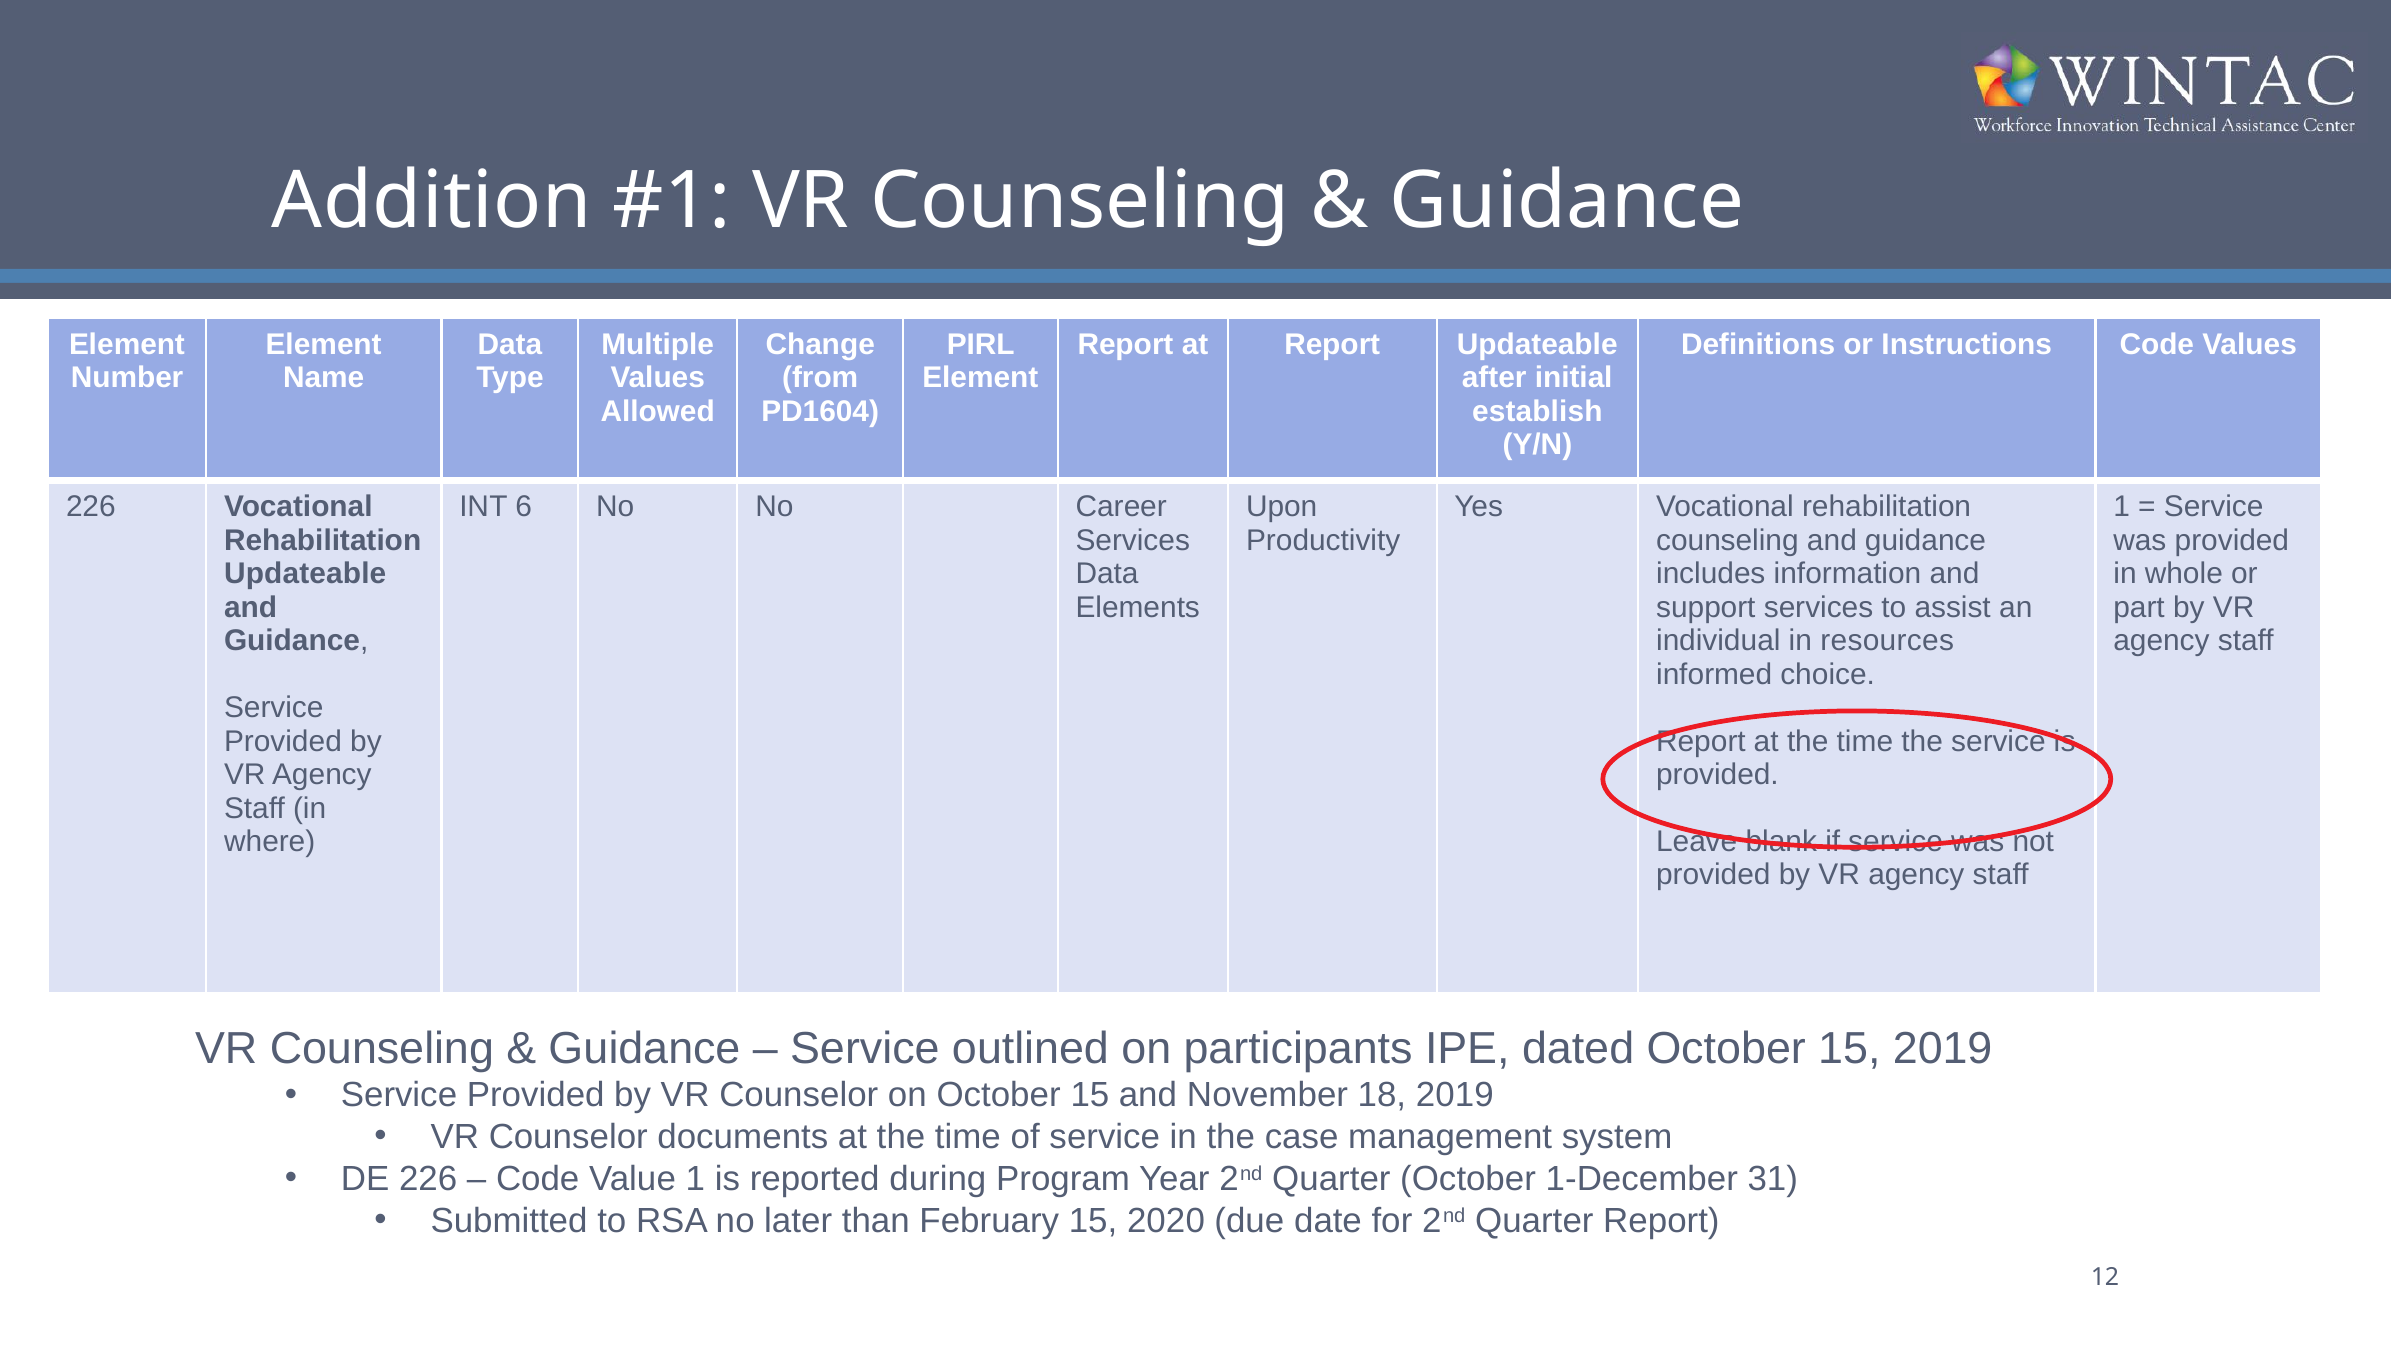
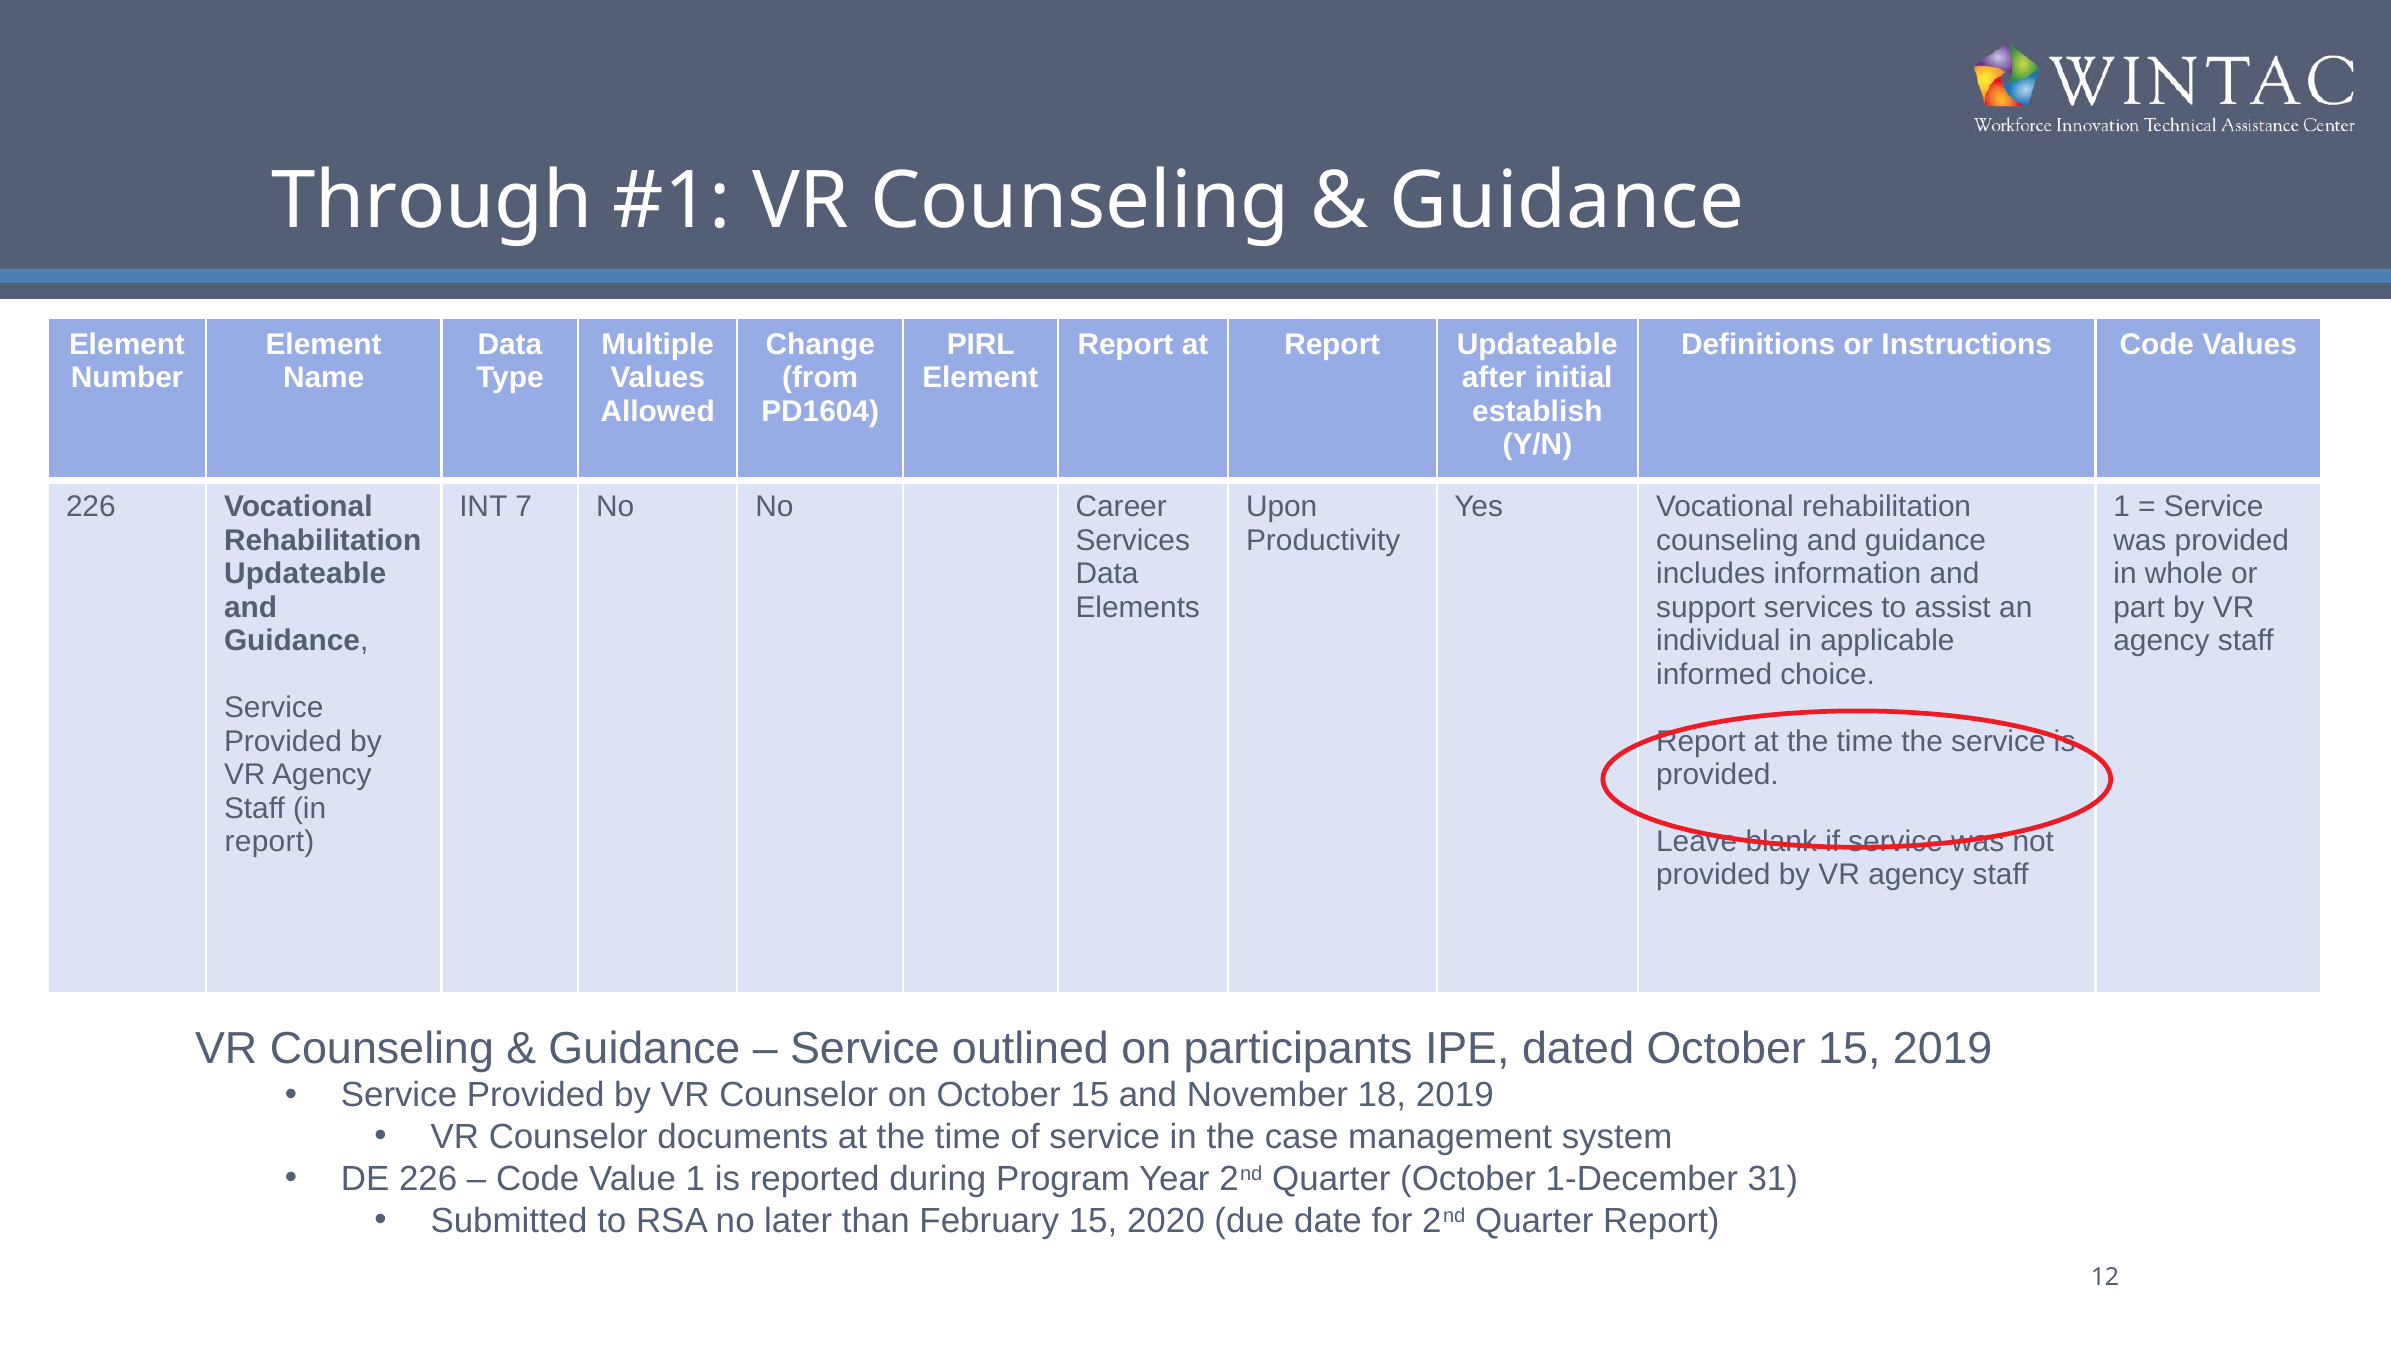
Addition: Addition -> Through (432, 201)
6: 6 -> 7 (524, 507)
resources: resources -> applicable (1887, 641)
where: where -> report (270, 842)
